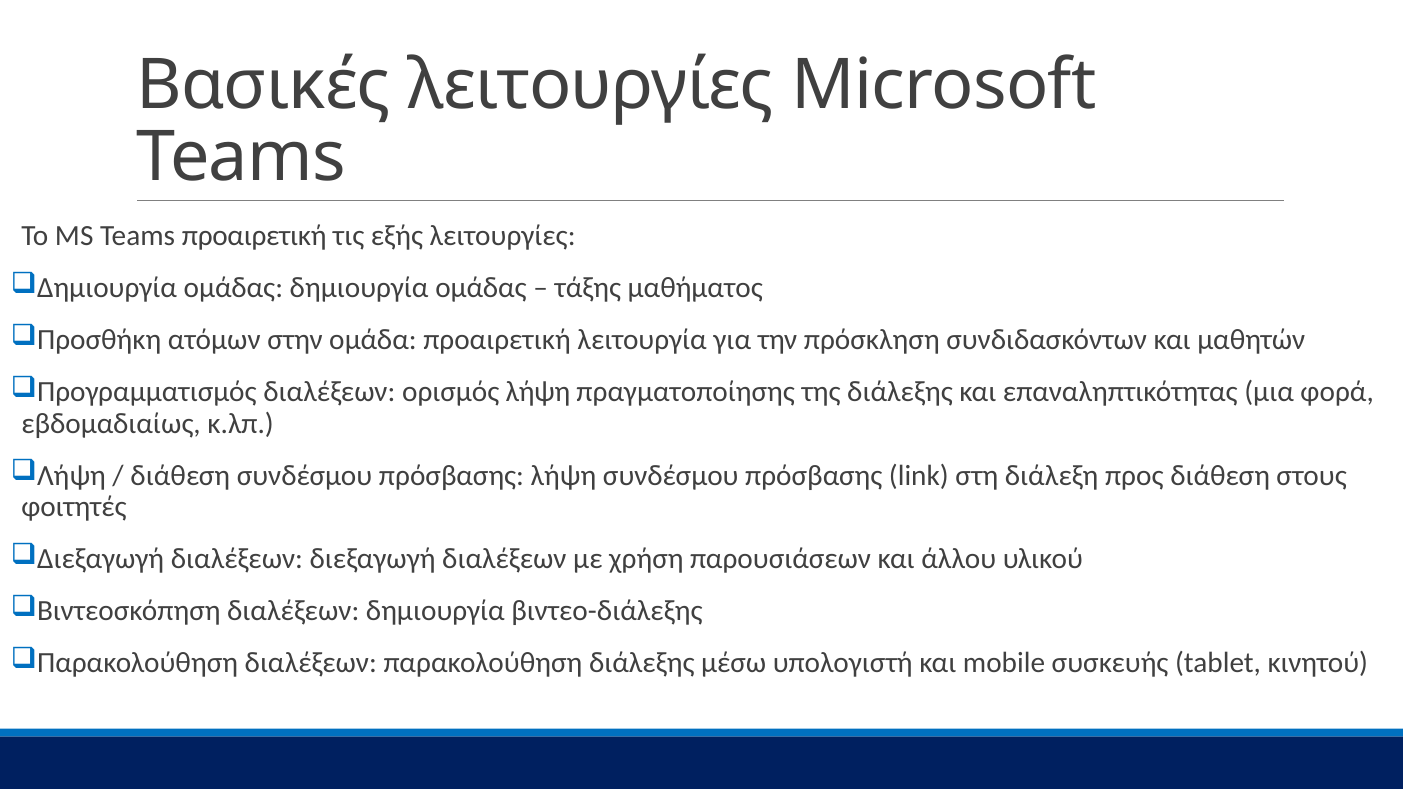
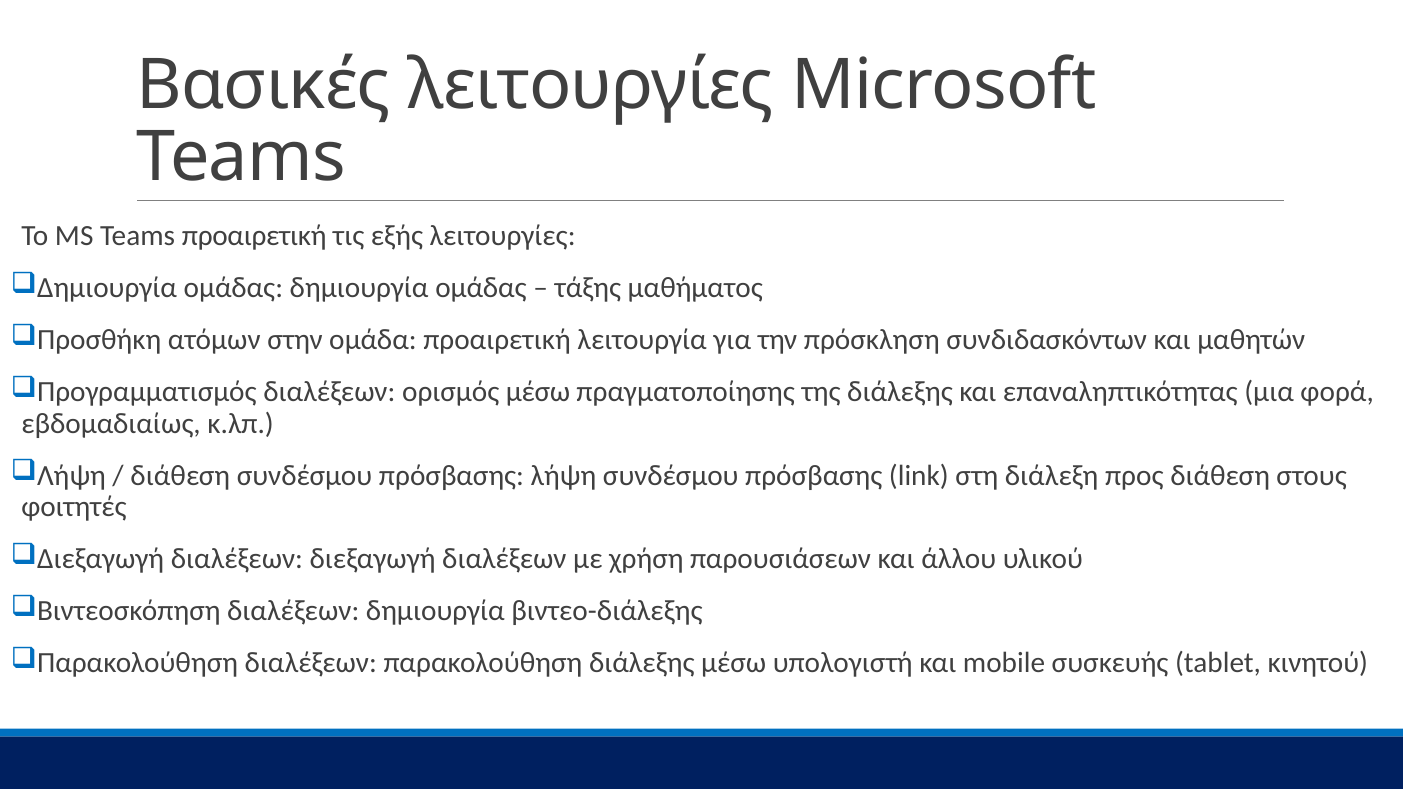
ορισμός λήψη: λήψη -> μέσω (538, 392)
